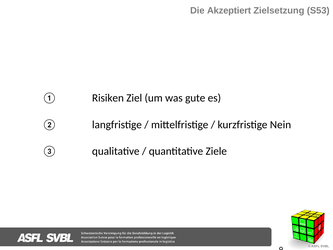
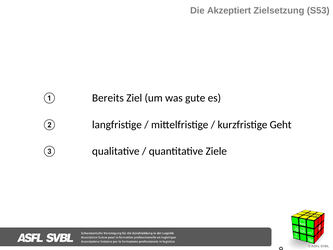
Risiken: Risiken -> Bereits (108, 98)
Nein: Nein -> Geht (281, 125)
